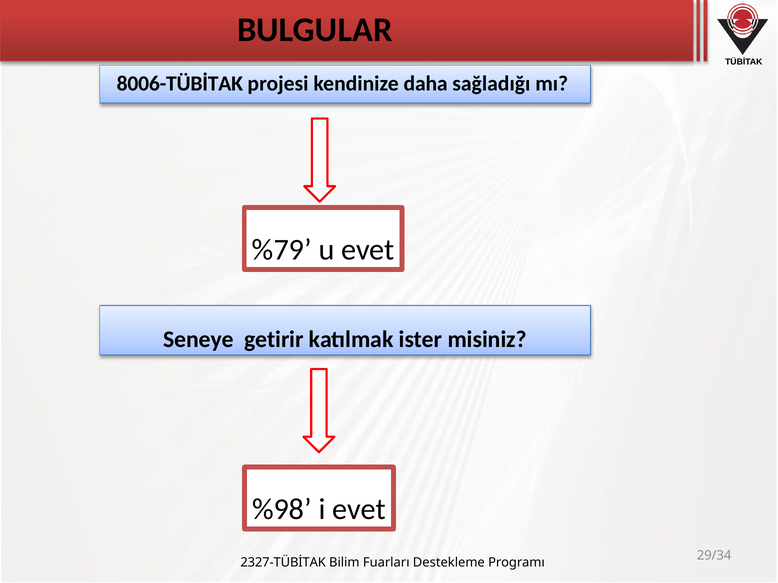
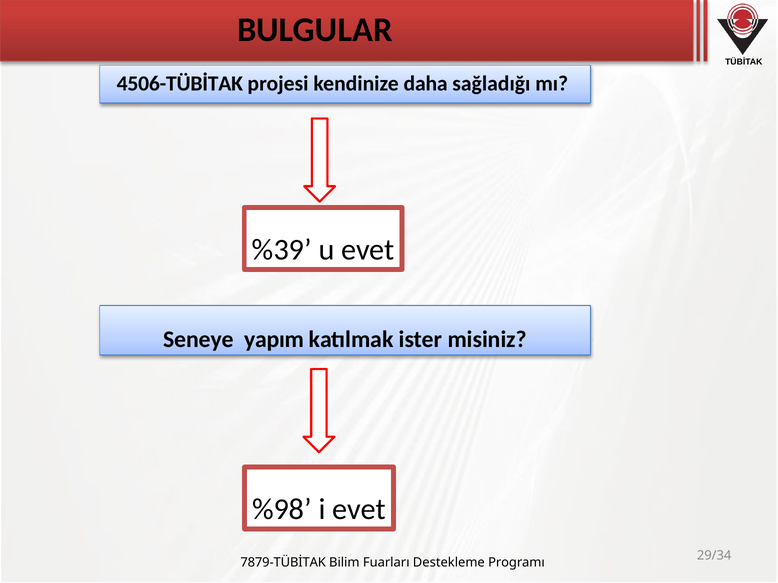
8006-TÜBİTAK: 8006-TÜBİTAK -> 4506-TÜBİTAK (180, 84)
%79: %79 -> %39 (282, 250)
getirir: getirir -> yapım (274, 340)
2327-TÜBİTAK: 2327-TÜBİTAK -> 7879-TÜBİTAK (283, 563)
